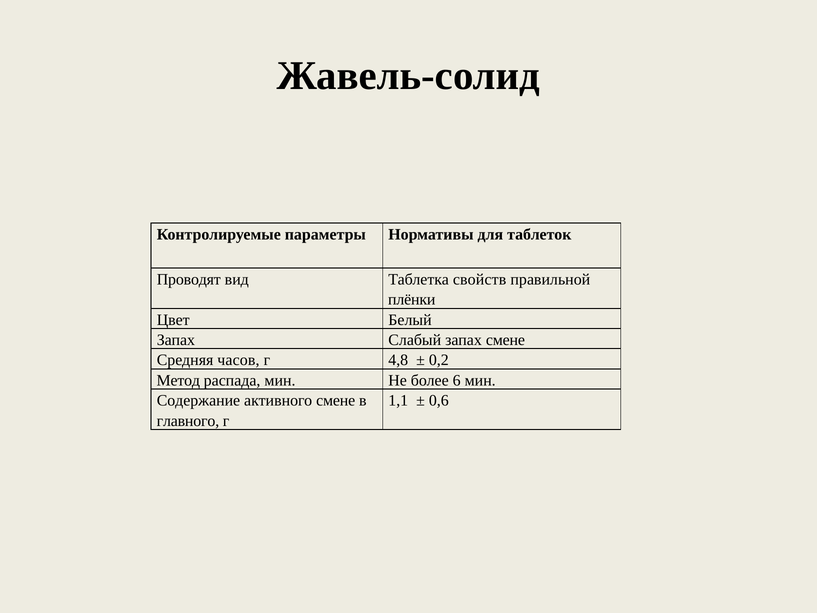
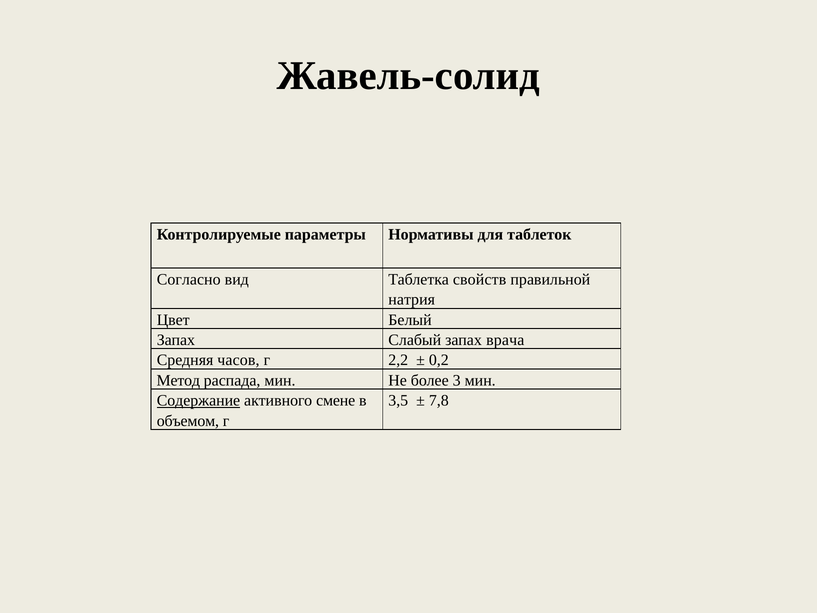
Проводят: Проводят -> Согласно (189, 279)
плёнки: плёнки -> натрия (412, 299)
запах смене: смене -> врача (505, 340)
4,8: 4,8 -> 2,2 (398, 360)
6: 6 -> 3 (457, 380)
Содержание underline: none -> present (198, 400)
1,1: 1,1 -> 3,5 (398, 400)
0,6: 0,6 -> 7,8 (439, 400)
главного: главного -> объемом (188, 421)
